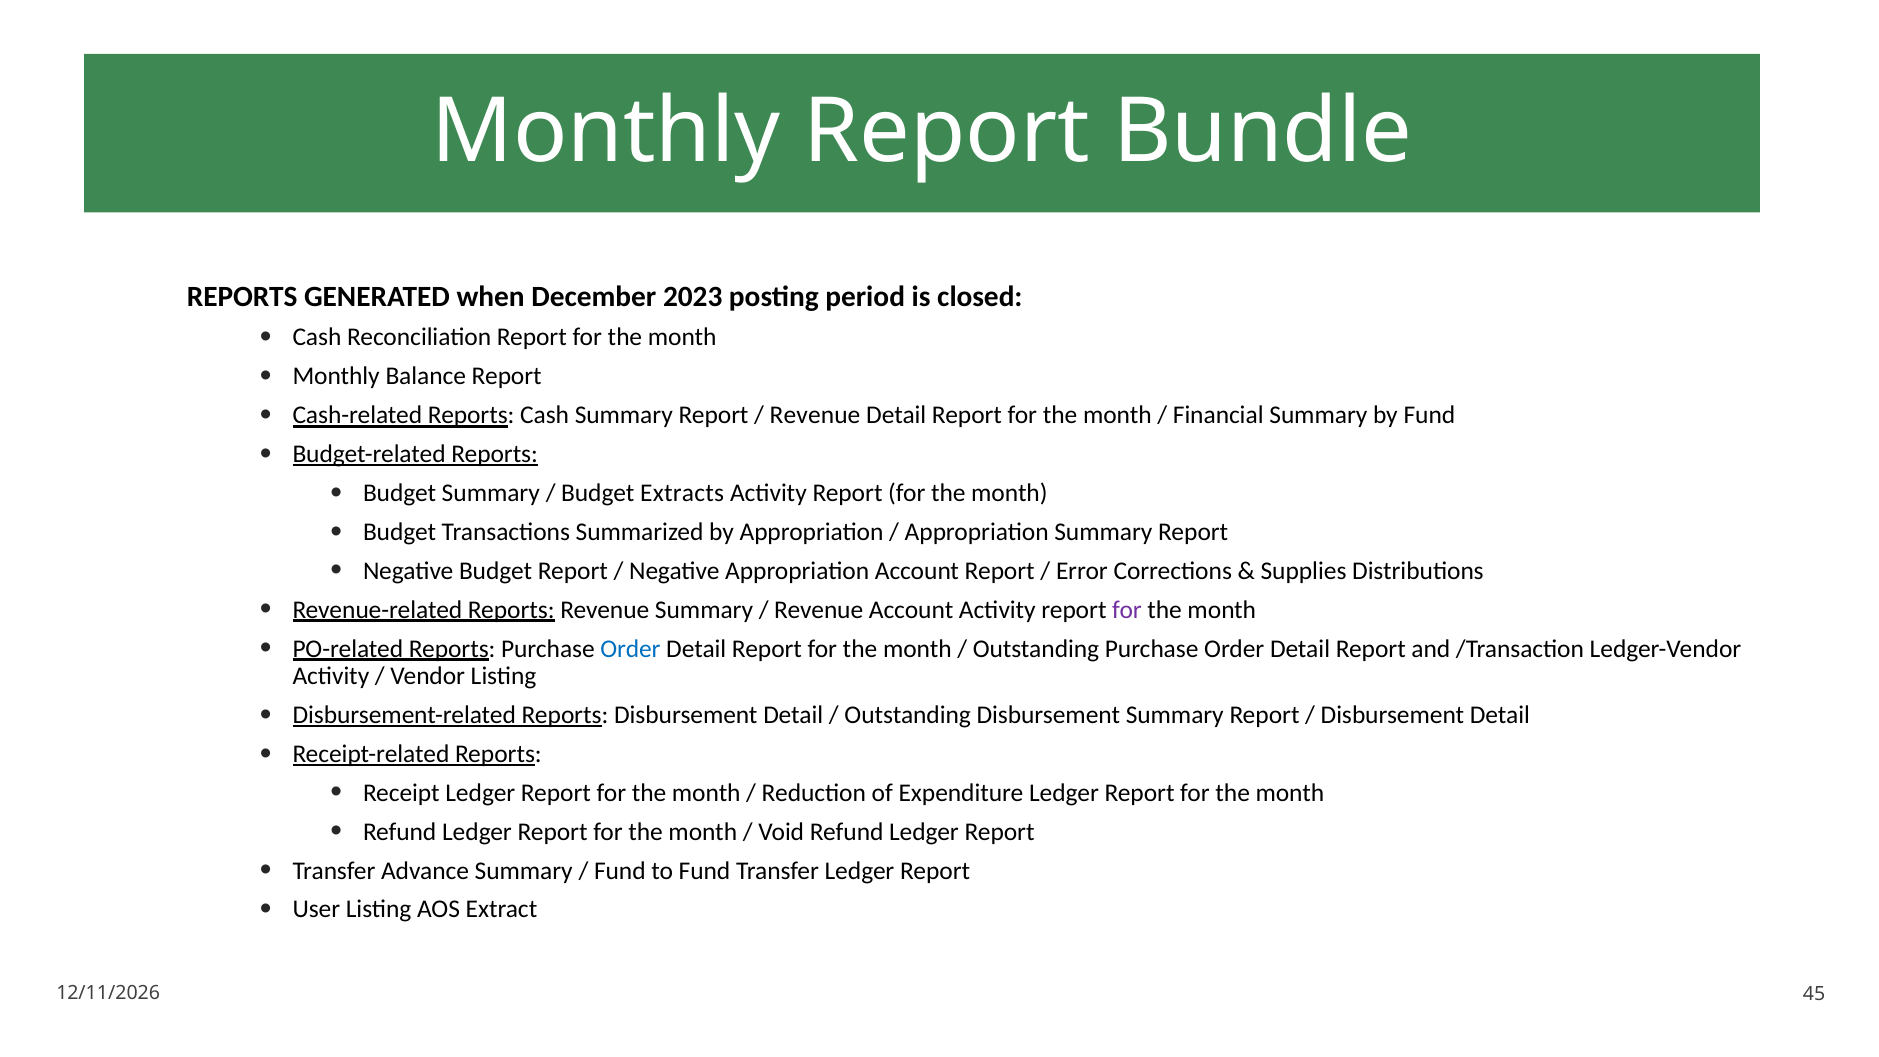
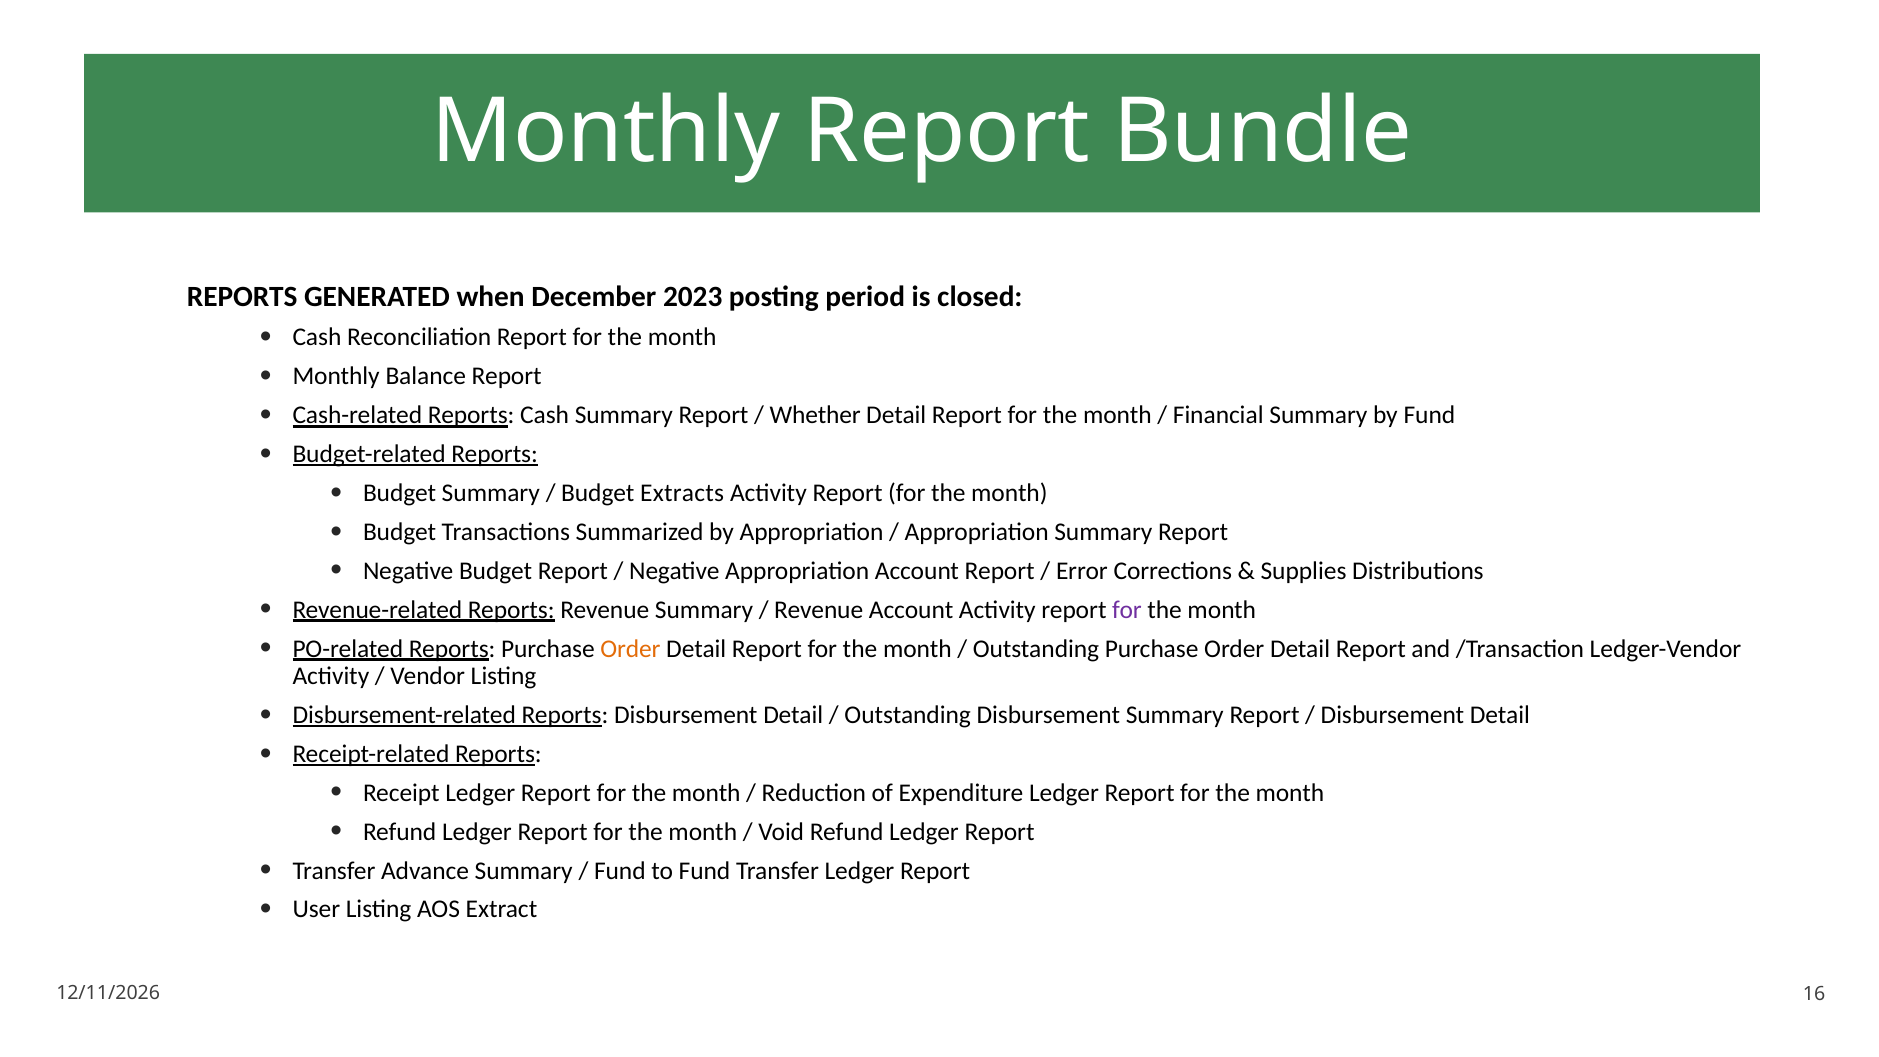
Revenue: Revenue -> Whether (815, 415)
Order colour: blue -> orange (631, 649)
45: 45 -> 16 (1814, 994)
